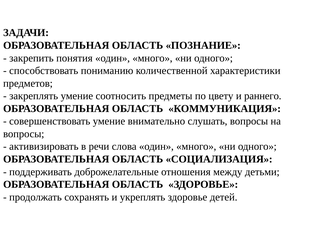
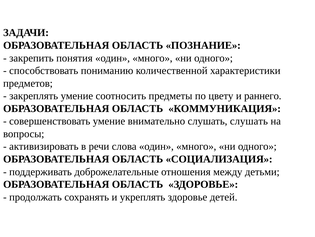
слушать вопросы: вопросы -> слушать (249, 121)
